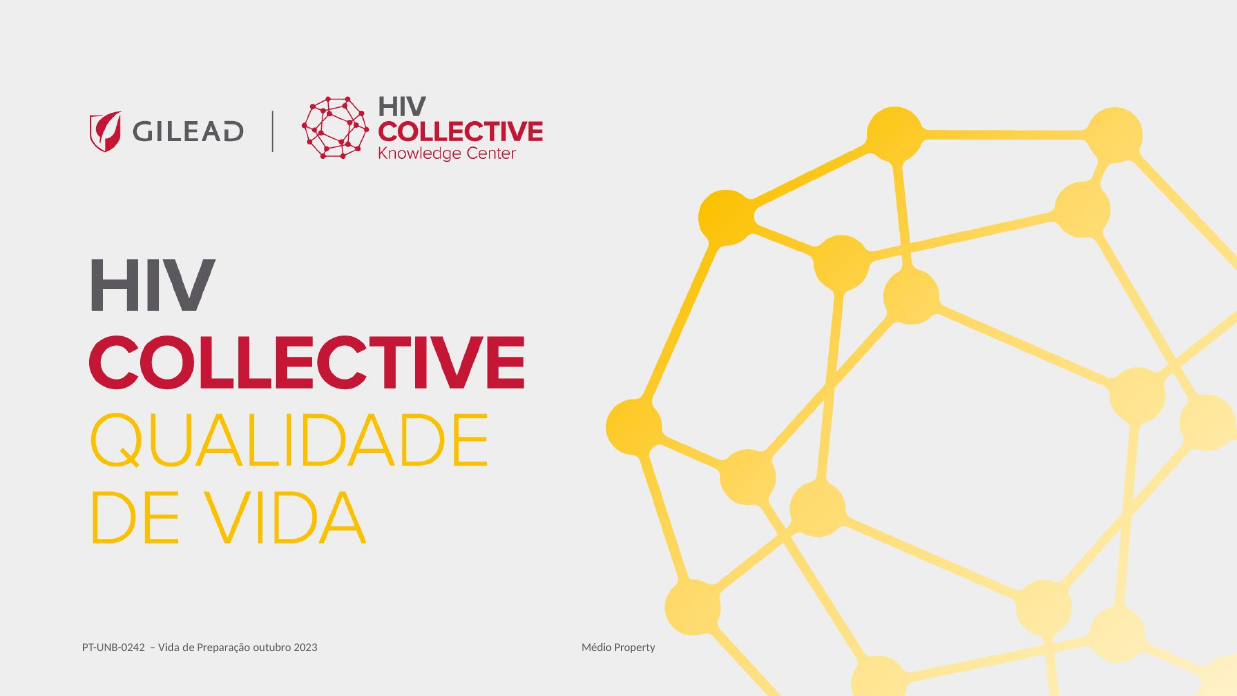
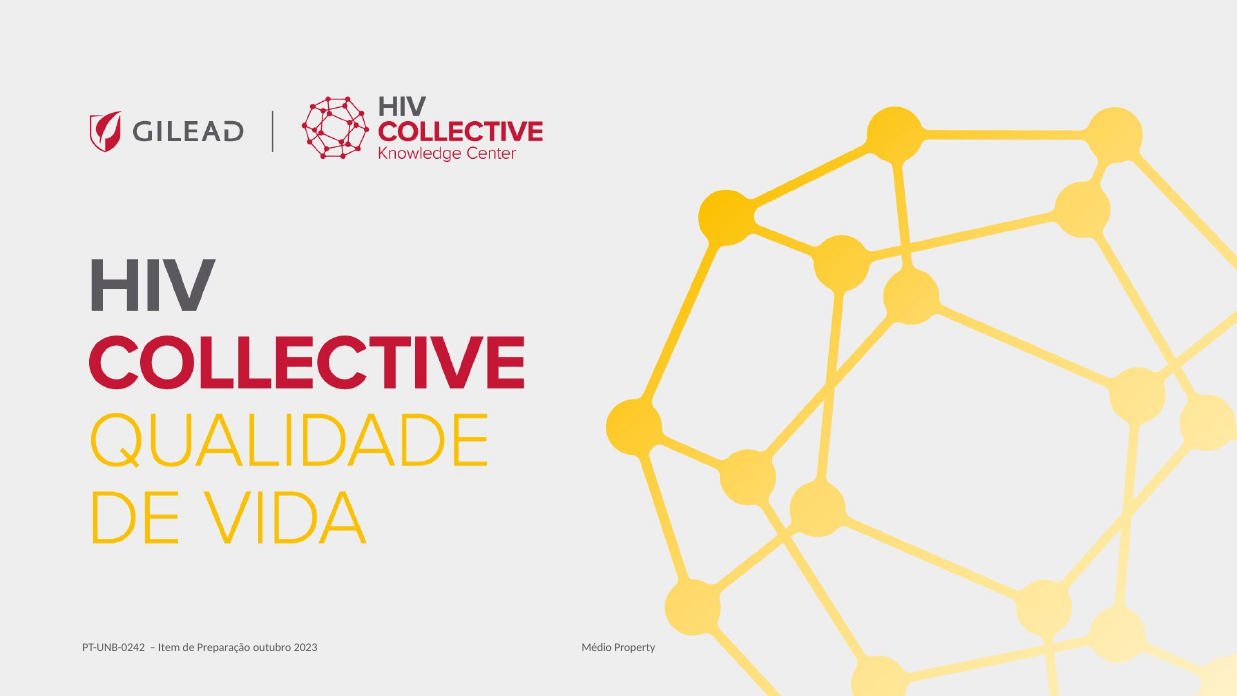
Vida: Vida -> Item (169, 647)
